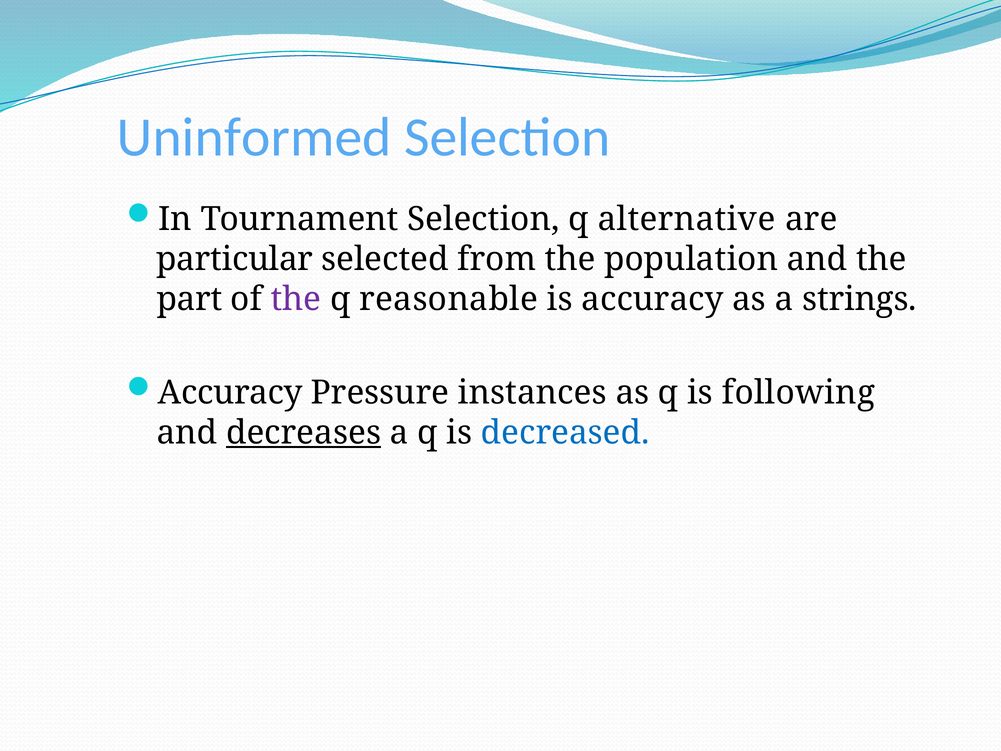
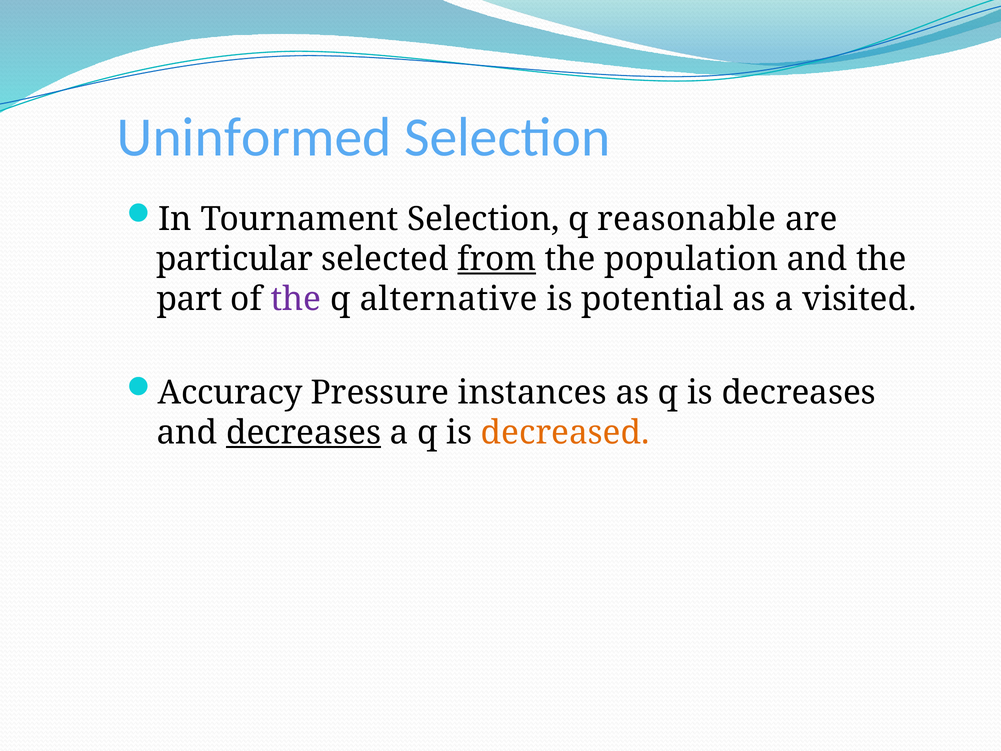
alternative: alternative -> reasonable (687, 219)
from underline: none -> present (497, 259)
reasonable: reasonable -> alternative (449, 299)
is accuracy: accuracy -> potential (652, 299)
strings: strings -> visited (859, 299)
is following: following -> decreases (799, 393)
decreased colour: blue -> orange (565, 433)
